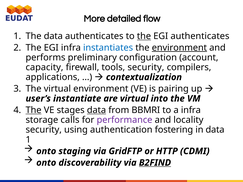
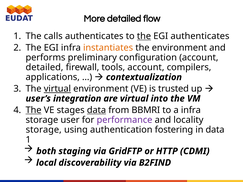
The data: data -> calls (53, 36)
instantiates colour: blue -> orange (108, 48)
environment underline: present -> none (179, 48)
capacity: capacity -> detailed (44, 67)
tools security: security -> account (146, 67)
virtual underline: none -> present (57, 89)
pairing: pairing -> trusted (173, 89)
instantiate: instantiate -> integration (77, 99)
calls: calls -> user (70, 120)
security: security -> storage (44, 130)
onto: onto -> both (46, 151)
onto: onto -> local (46, 163)
B2FIND underline: present -> none (155, 163)
